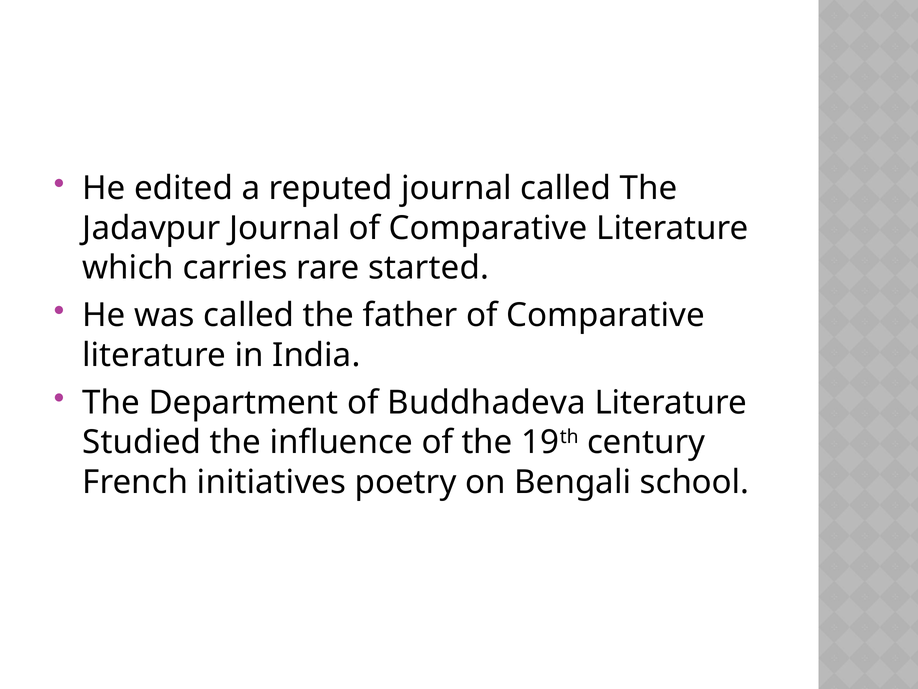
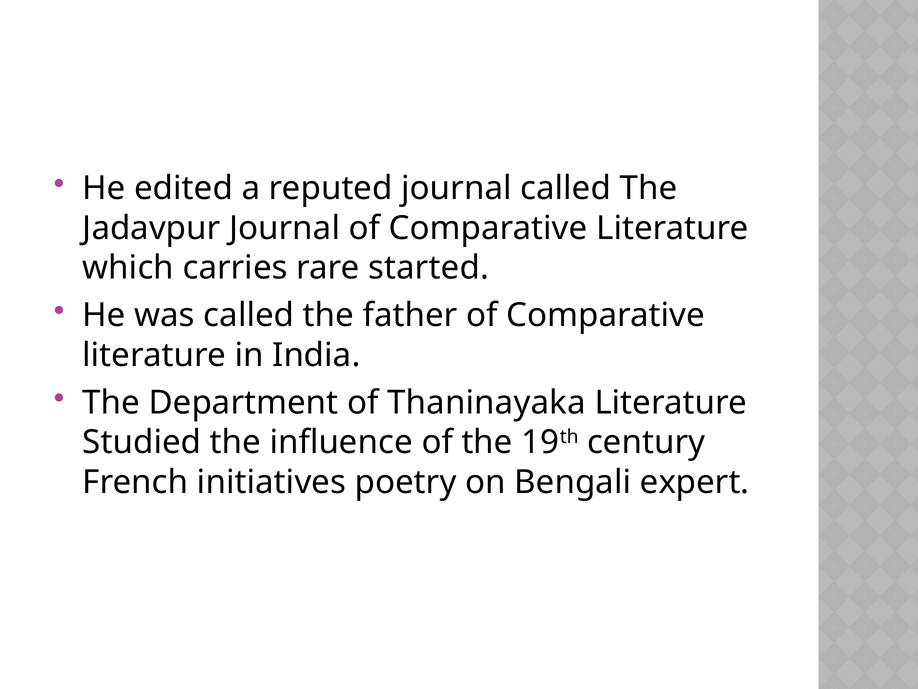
Buddhadeva: Buddhadeva -> Thaninayaka (487, 402)
school: school -> expert (695, 482)
